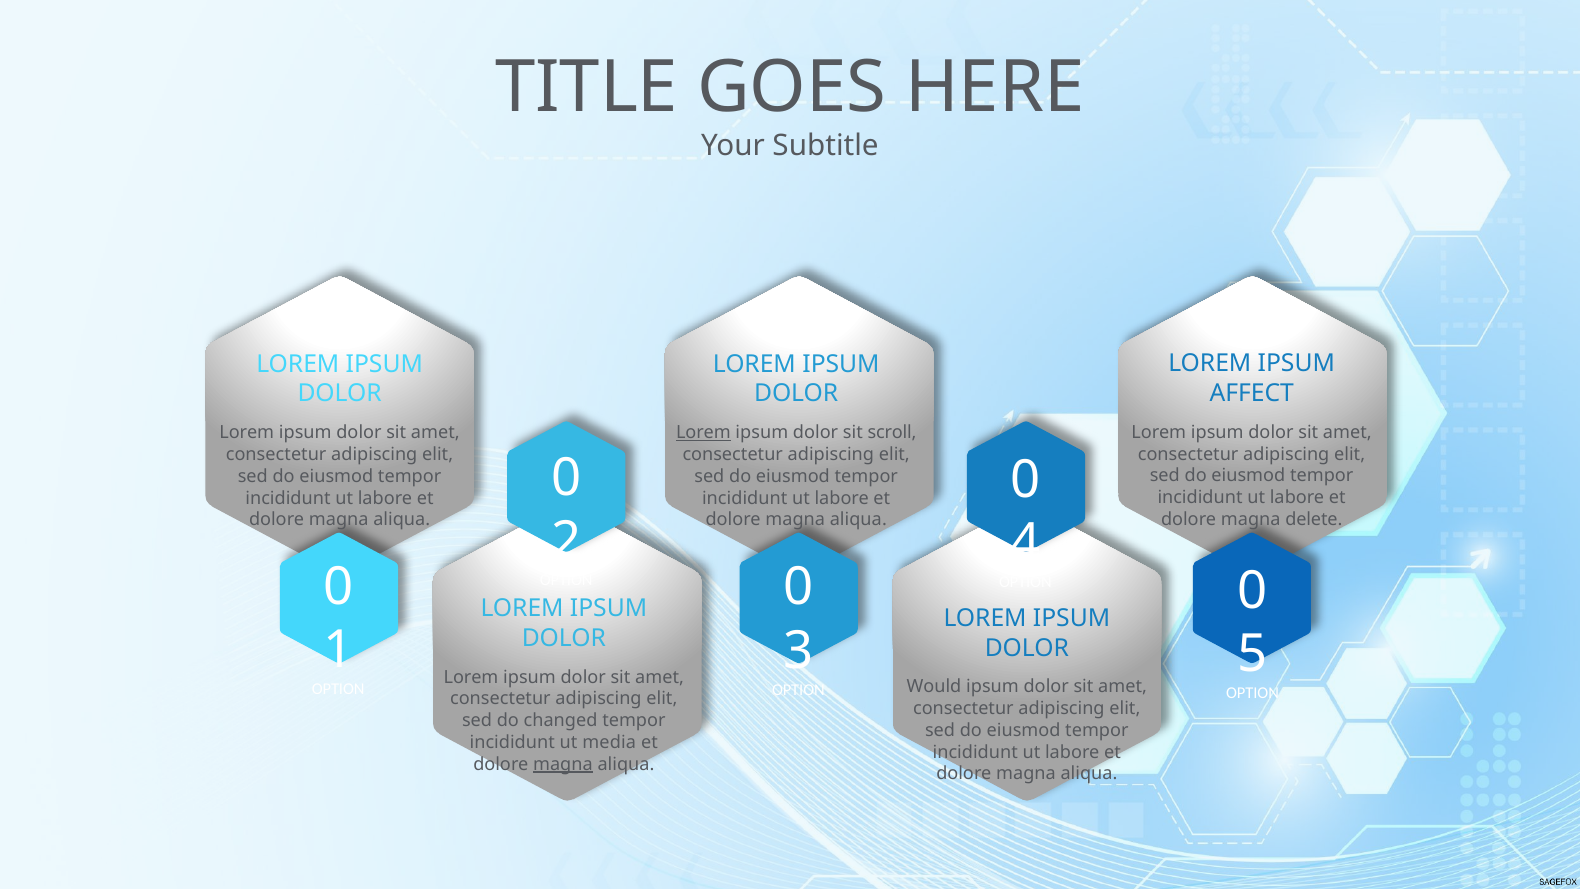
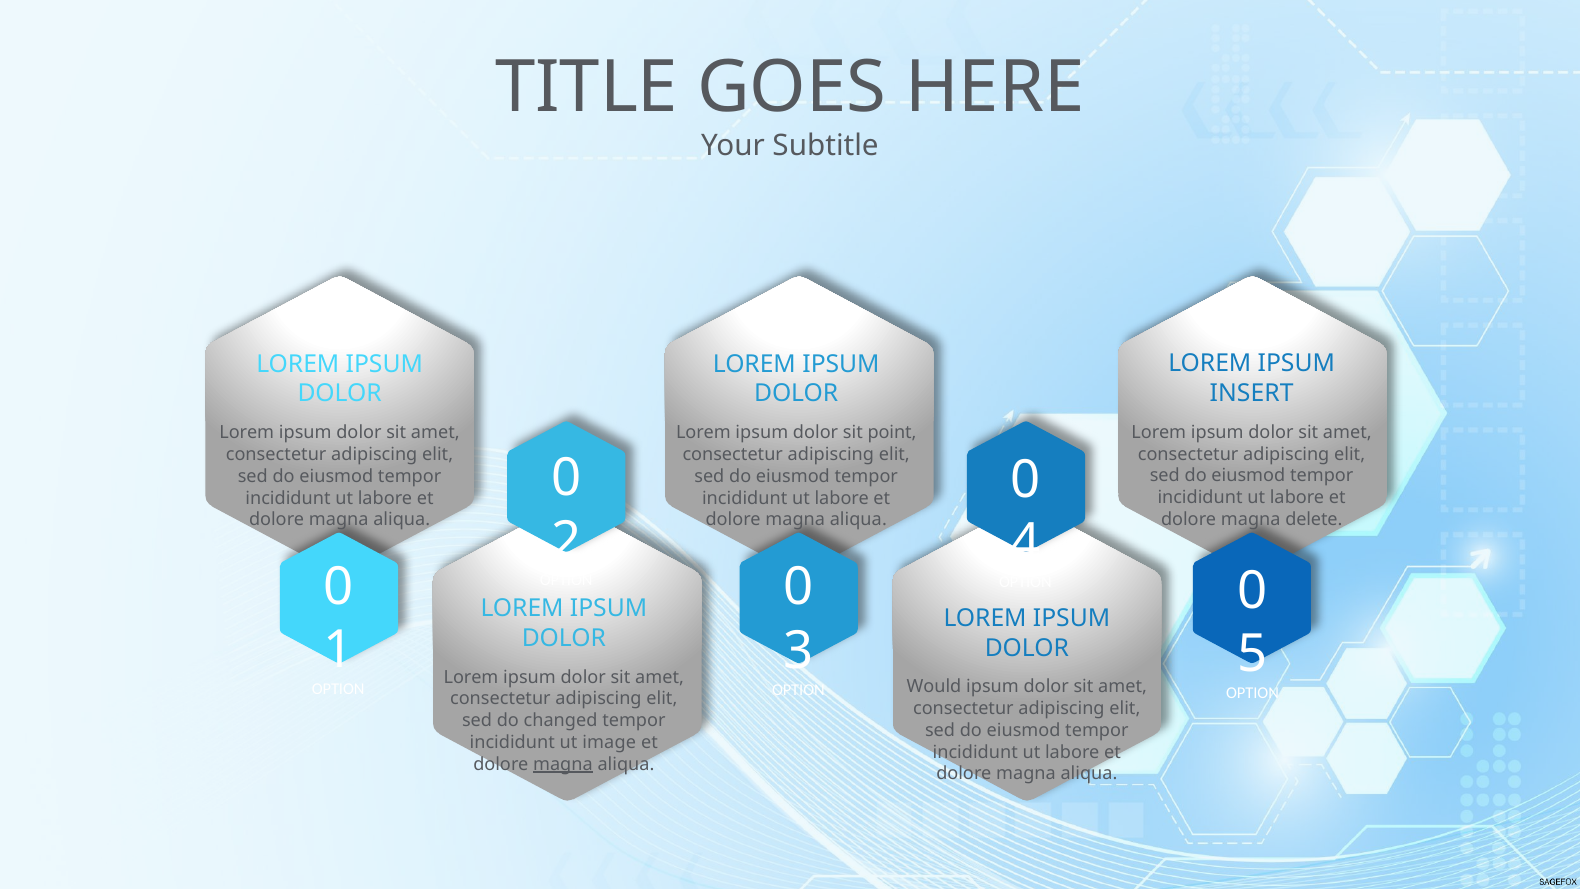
AFFECT: AFFECT -> INSERT (1252, 393)
Lorem underline: present -> none (703, 433)
scroll: scroll -> point (892, 433)
media: media -> image (609, 742)
